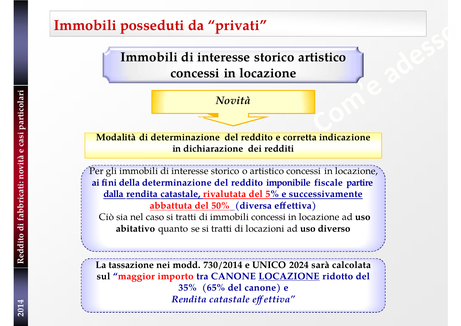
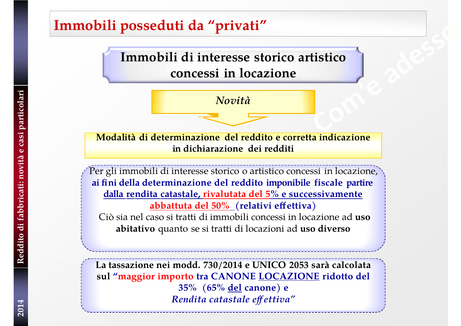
diversa: diversa -> relativi (253, 206)
2024: 2024 -> 2053 (299, 265)
del underline: none -> present (235, 288)
